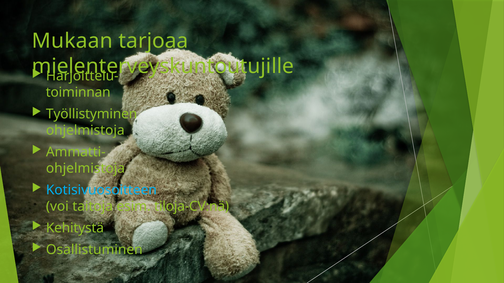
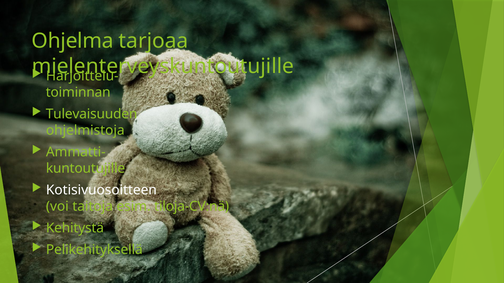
Mukaan: Mukaan -> Ohjelma (73, 41)
Työllistyminen: Työllistyminen -> Tulevaisuuden (92, 114)
ohjelmistoja: ohjelmistoja -> kuntoutujille (86, 169)
Kotisivuosoitteen colour: light blue -> white (101, 190)
Osallistuminen: Osallistuminen -> Pelikehityksellä (94, 250)
